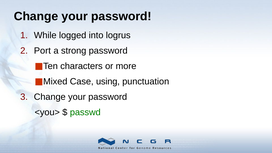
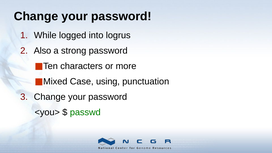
Port: Port -> Also (42, 51)
